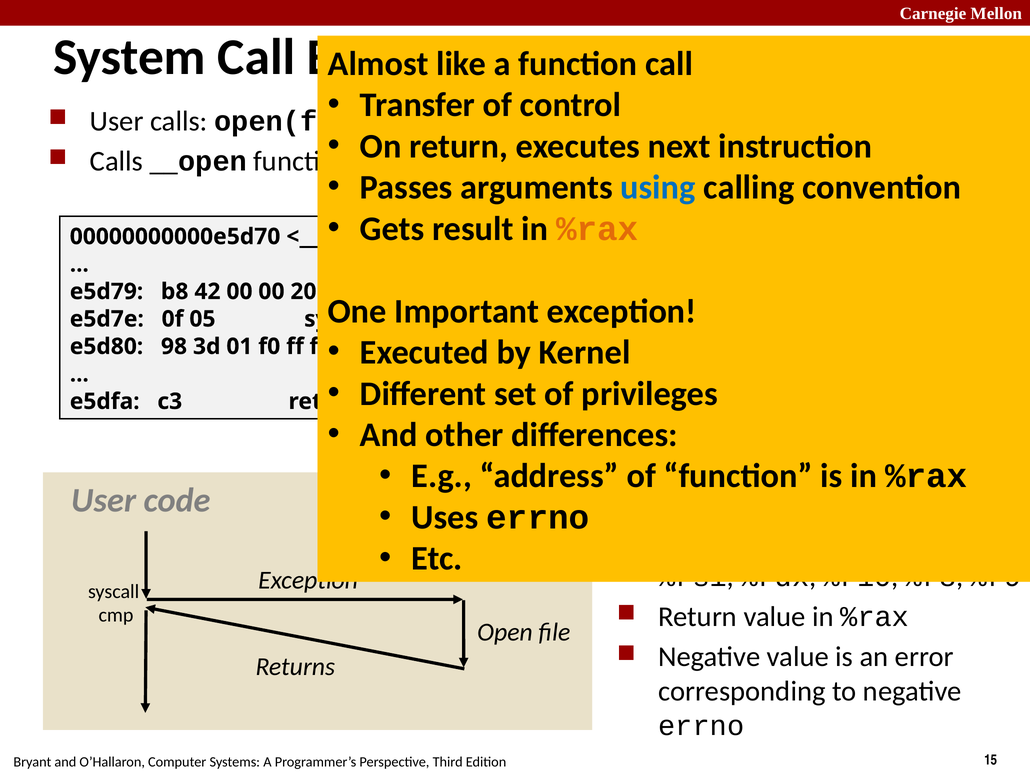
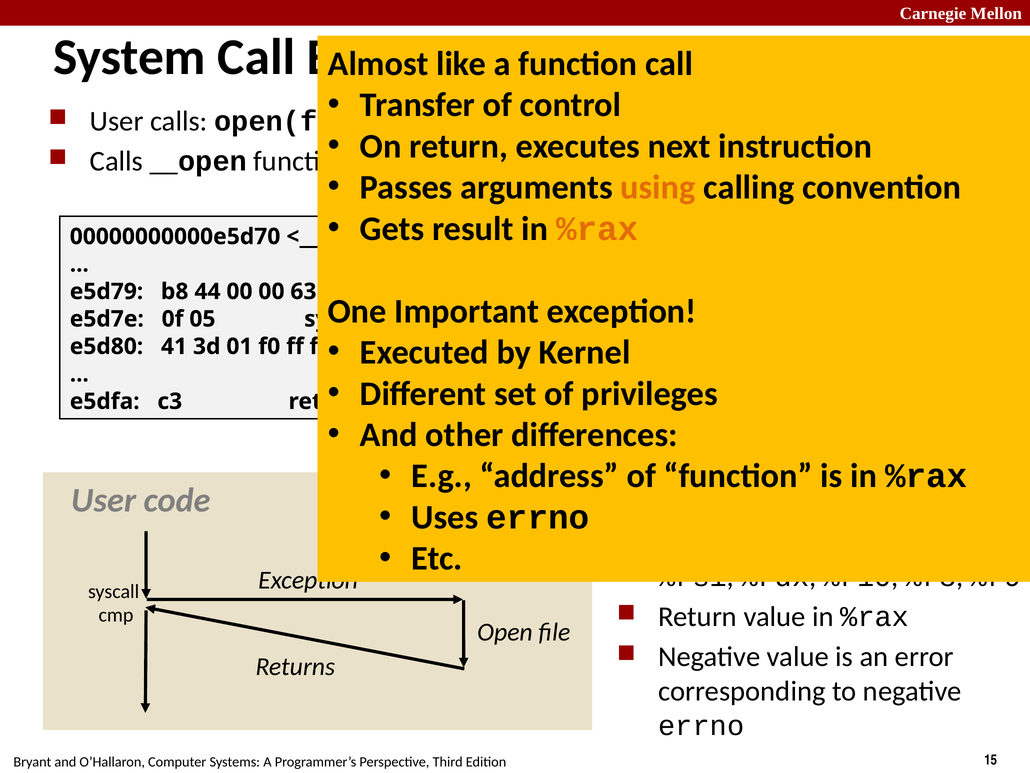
using colour: blue -> orange (658, 187)
42: 42 -> 44 (207, 291)
20: 20 -> 63 (303, 291)
98: 98 -> 41 (174, 346)
